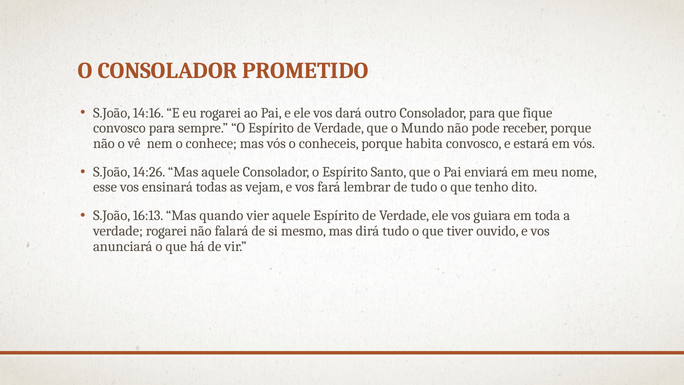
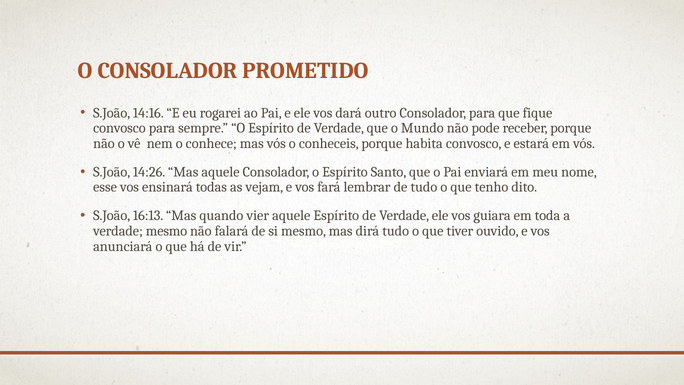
verdade rogarei: rogarei -> mesmo (166, 231)
